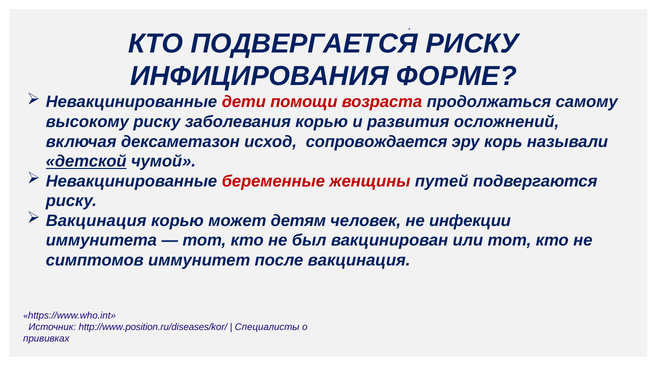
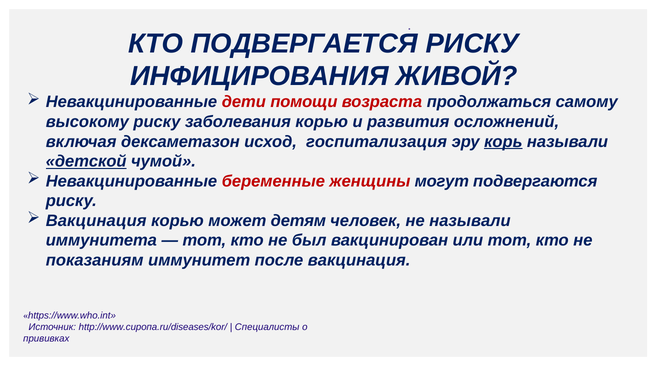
ФОРМЕ: ФОРМЕ -> ЖИВОЙ (457, 76)
сопровождается: сопровождается -> госпитализация (377, 142)
корь underline: none -> present (503, 142)
путей: путей -> могут (442, 181)
не инфекции: инфекции -> называли (470, 221)
симптомов: симптомов -> показаниям (95, 260)
http://www.position.ru/diseases/kor/: http://www.position.ru/diseases/kor/ -> http://www.сиропа.ru/diseases/kor/ (153, 327)
